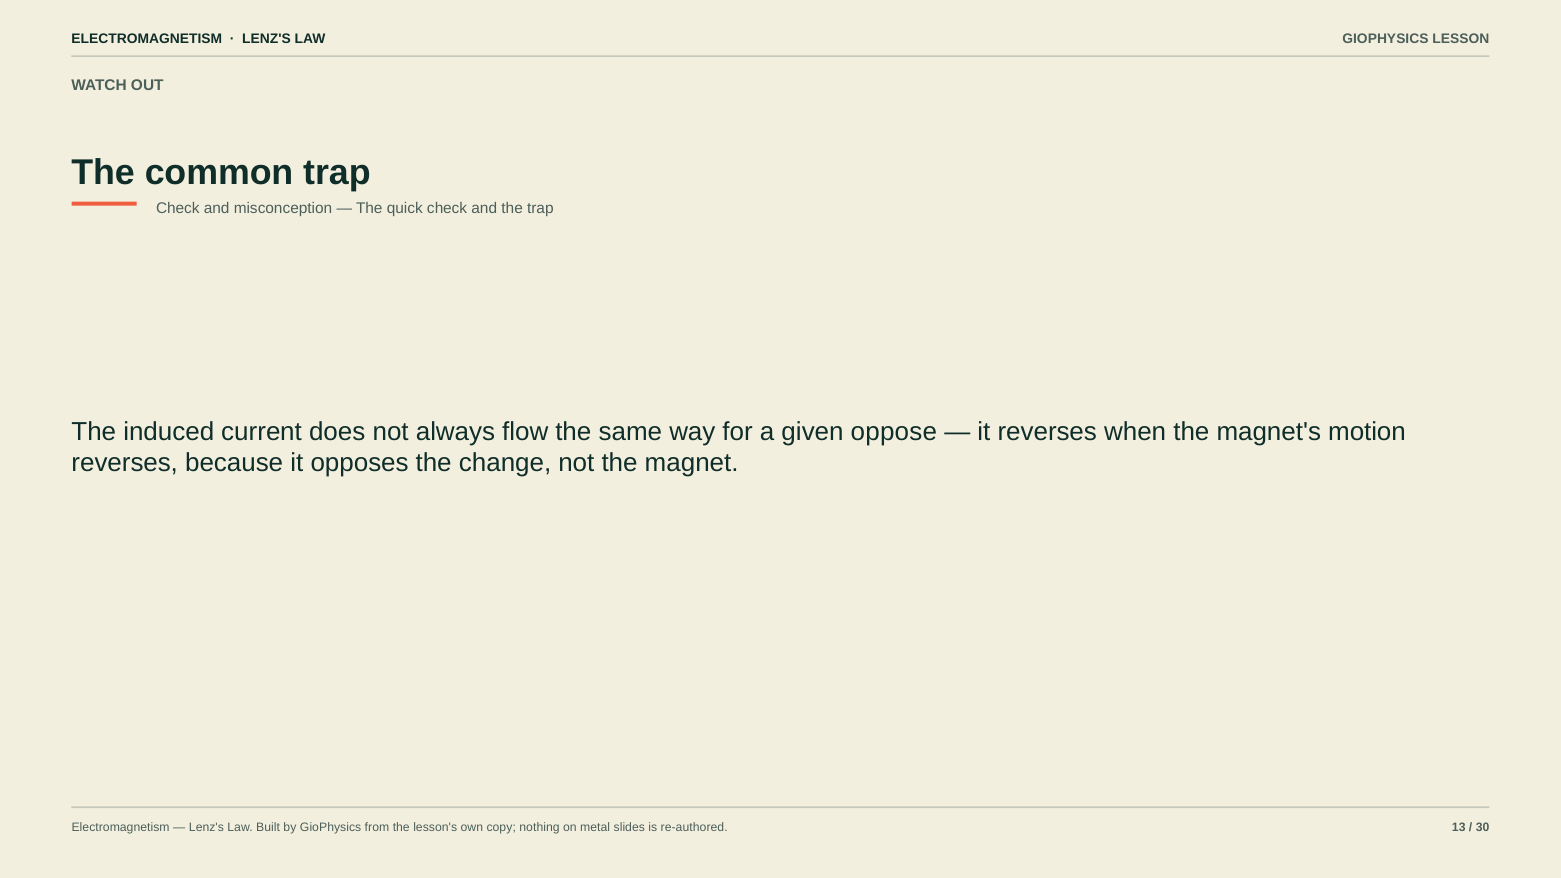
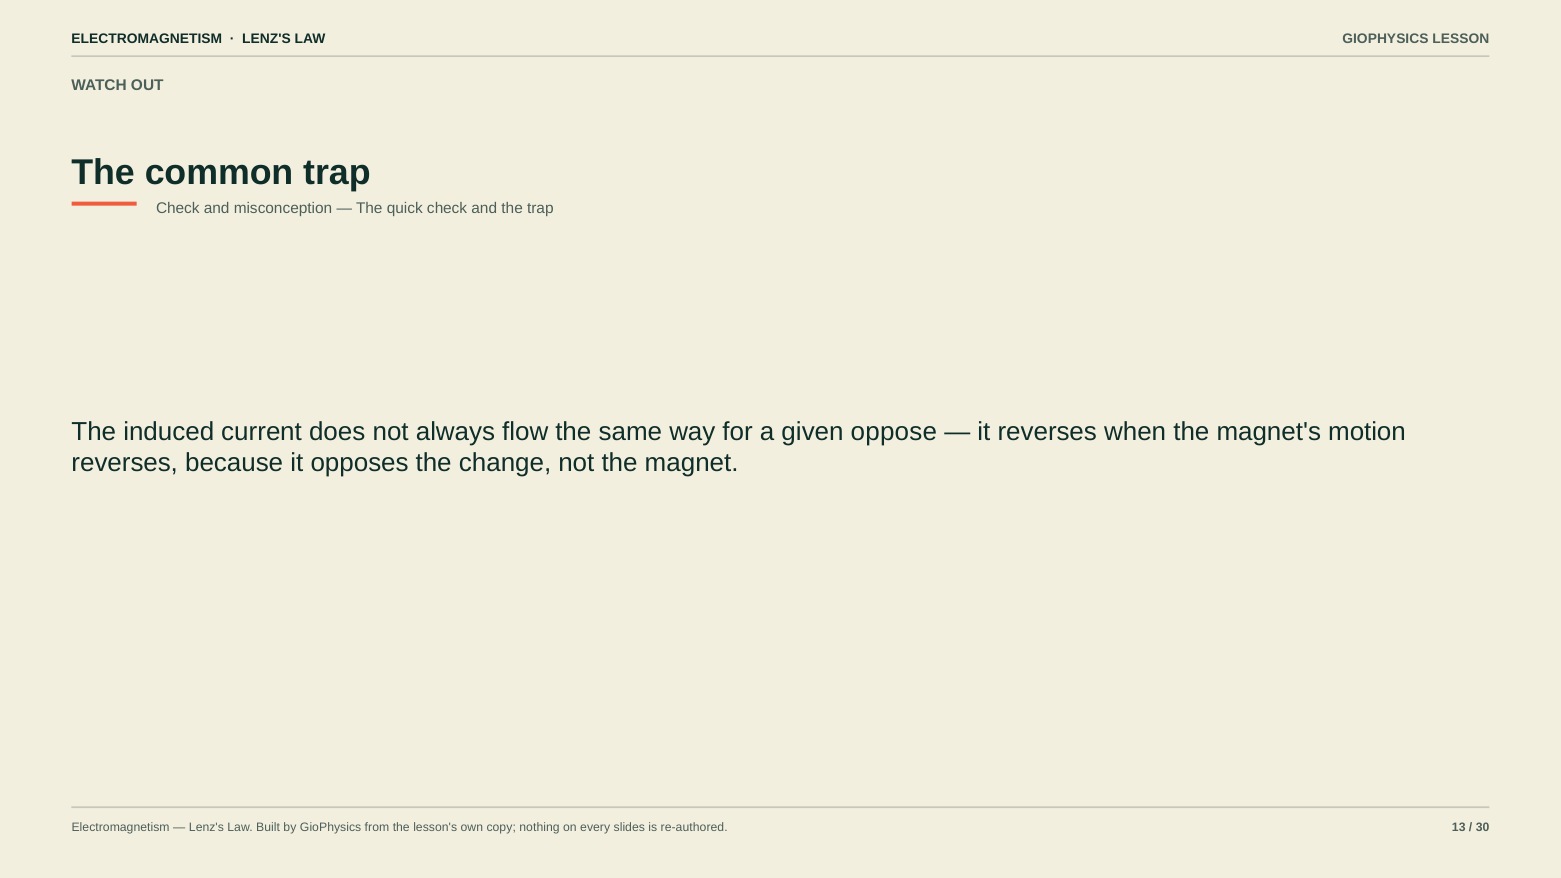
metal: metal -> every (595, 828)
